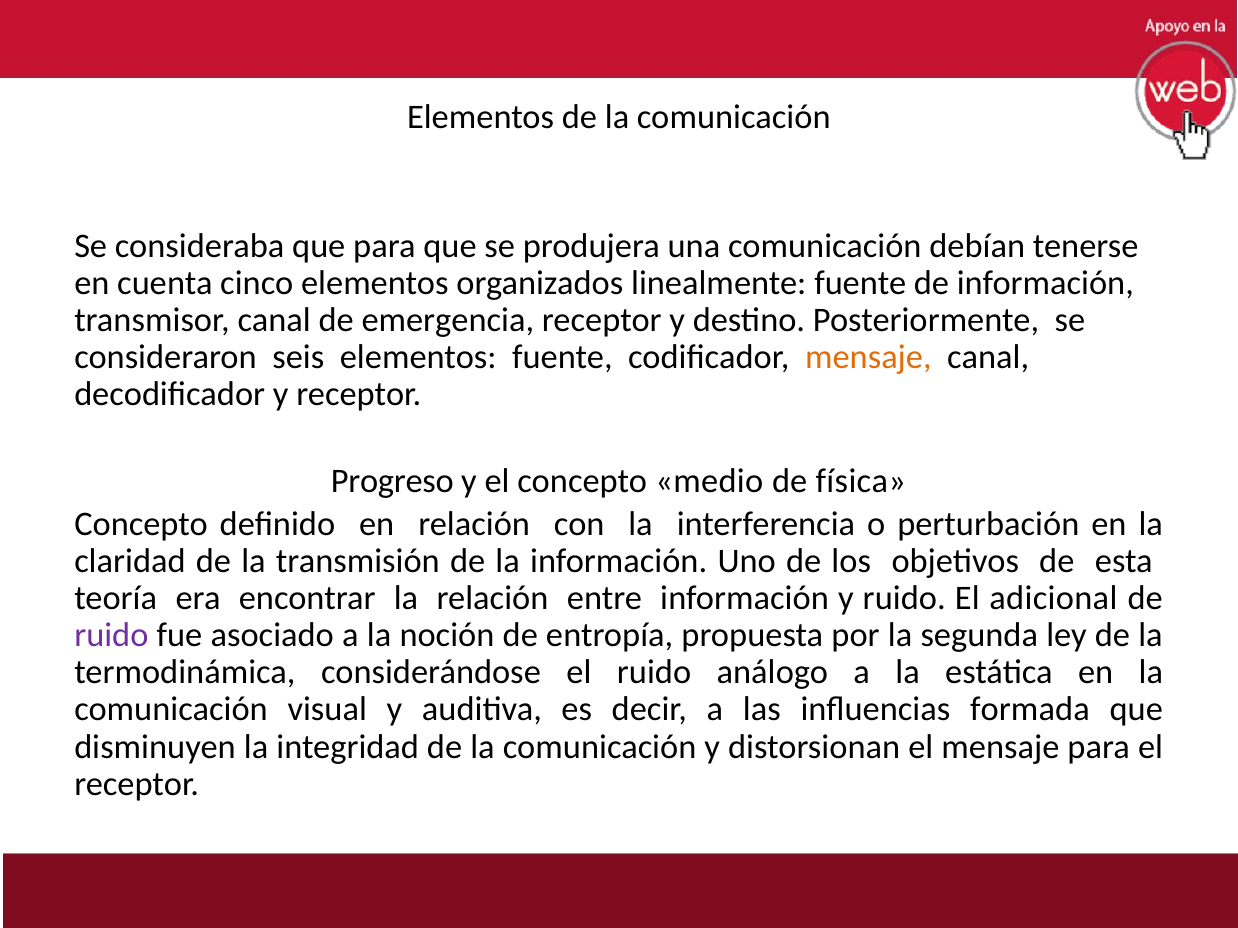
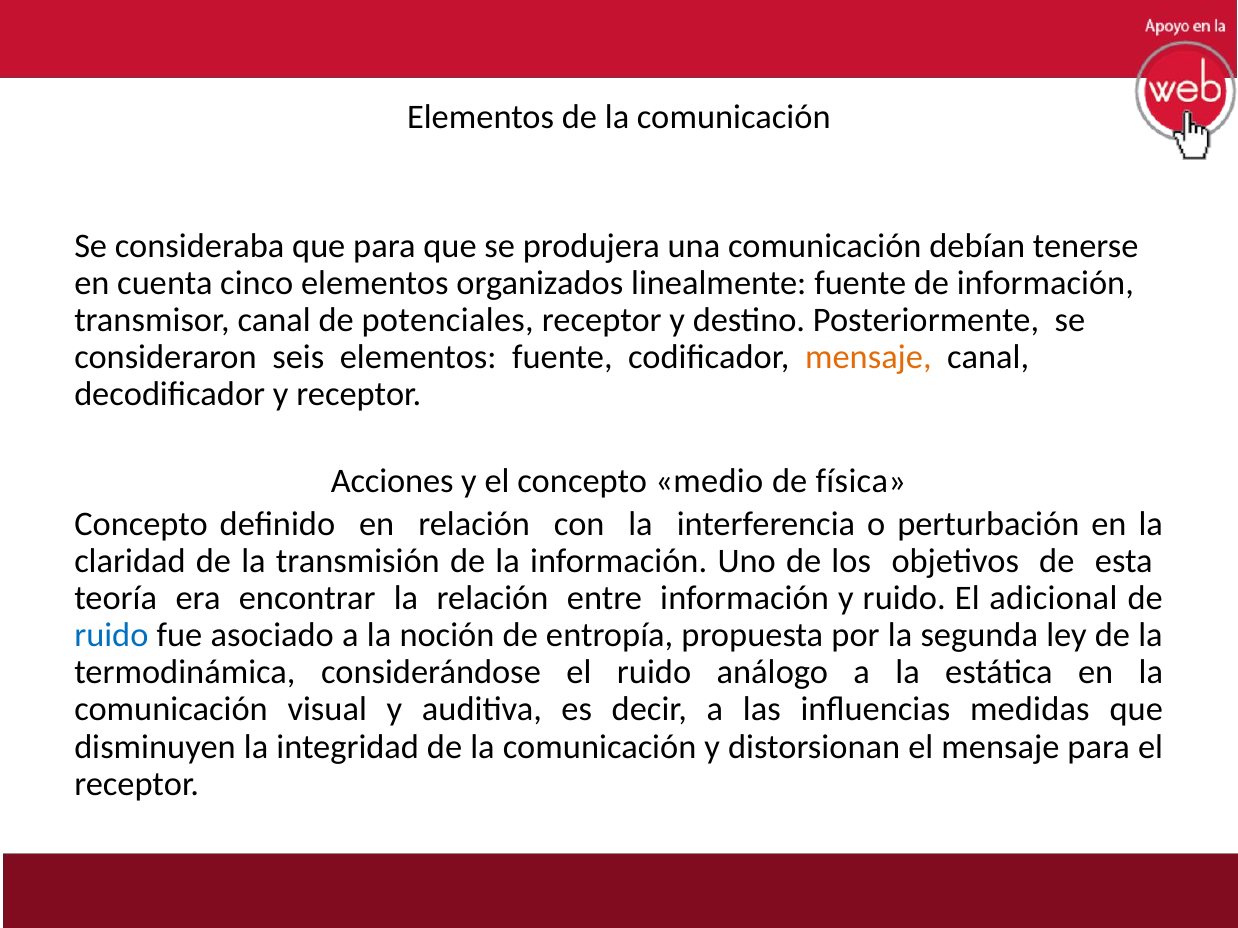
emergencia: emergencia -> potenciales (448, 320)
Progreso: Progreso -> Acciones (392, 481)
ruido colour: purple -> blue (111, 636)
formada: formada -> medidas (1030, 710)
